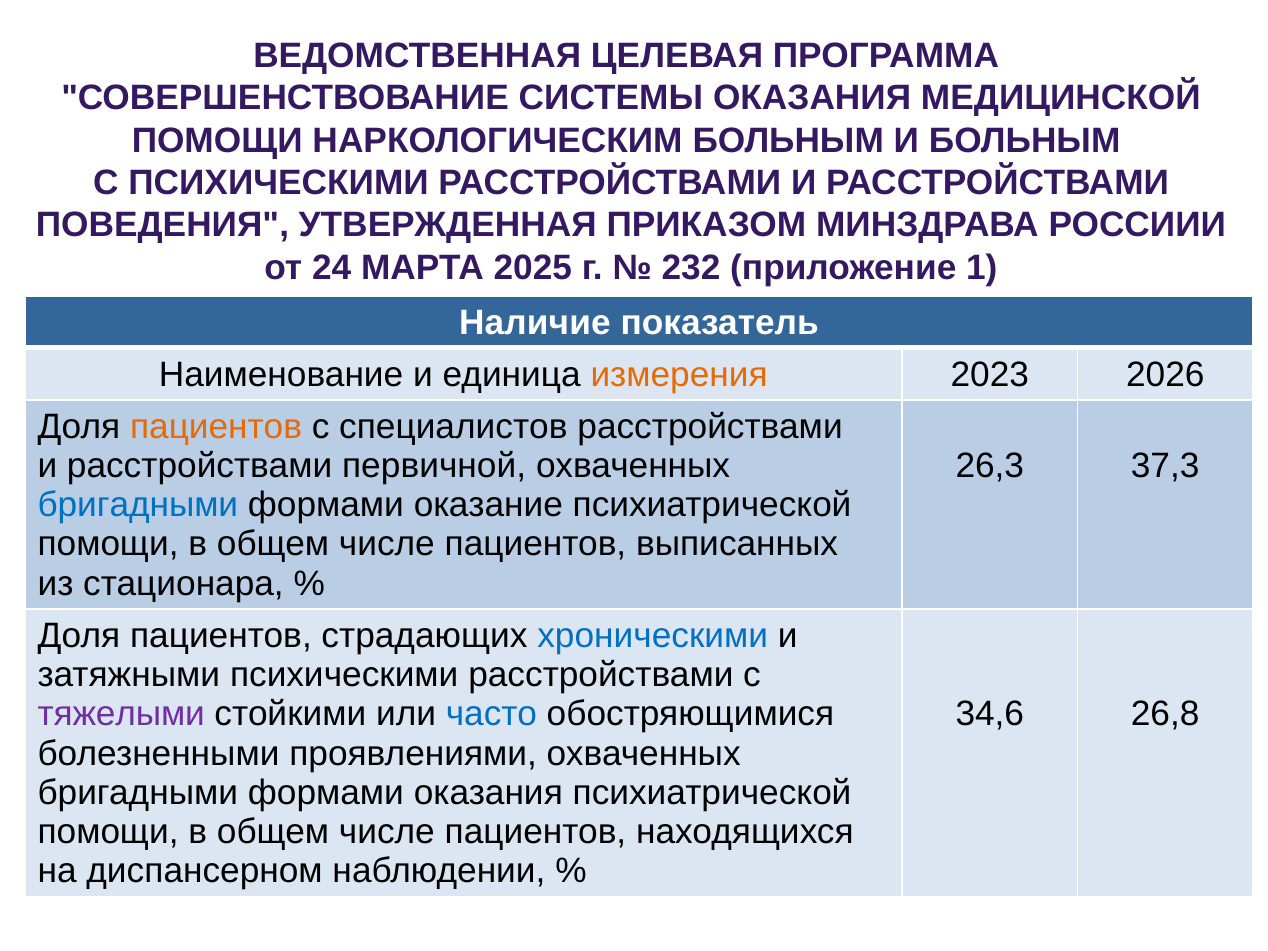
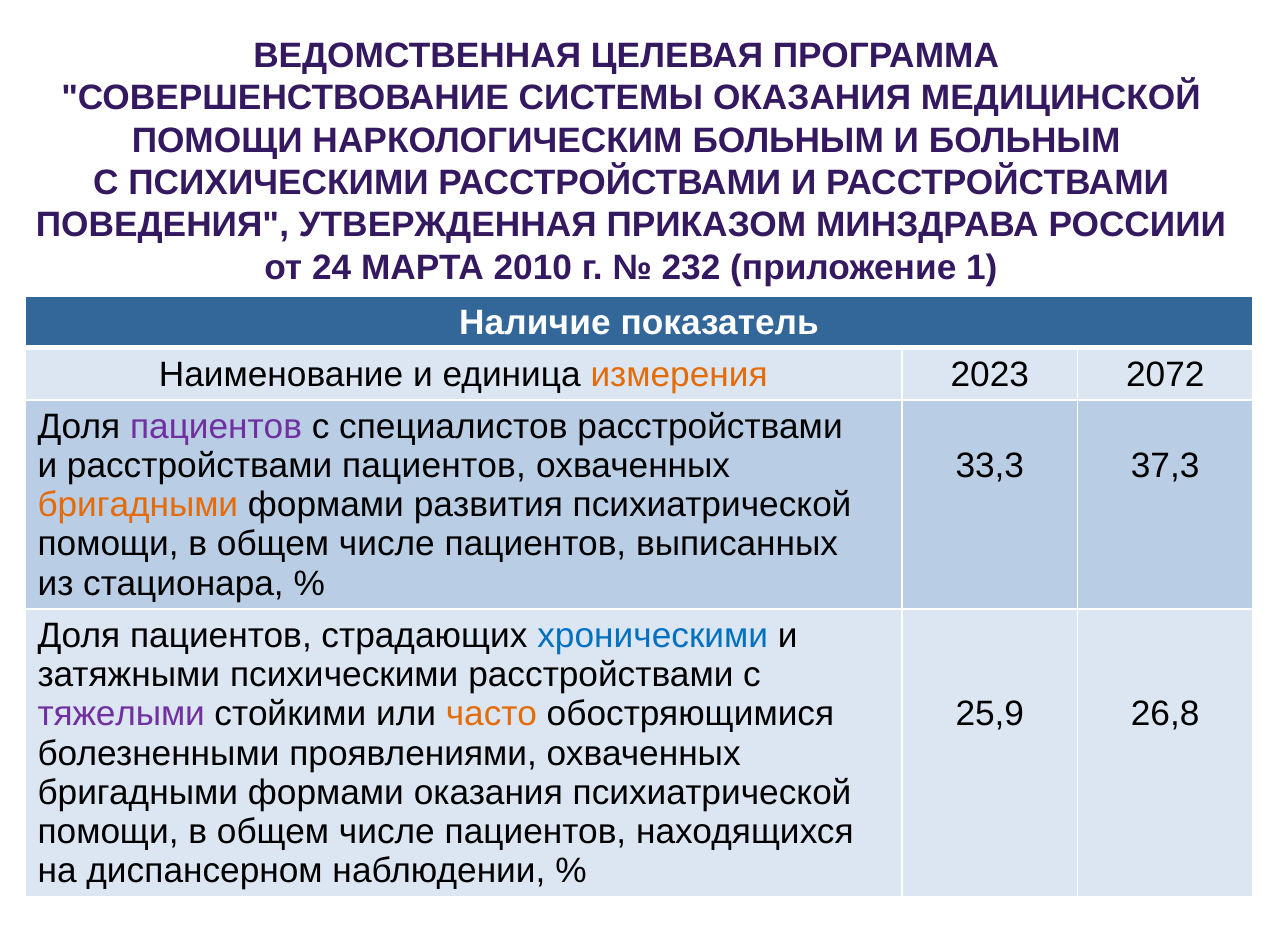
2025: 2025 -> 2010 (533, 267)
2026: 2026 -> 2072 (1165, 374)
пациентов colour: orange -> purple (216, 426)
расстройствами первичной: первичной -> пациентов (434, 466)
26,3: 26,3 -> 33,3 (990, 466)
бригадными colour: blue -> orange (138, 505)
оказание: оказание -> развития (488, 505)
часто colour: blue -> orange (491, 714)
34,6: 34,6 -> 25,9 (990, 714)
